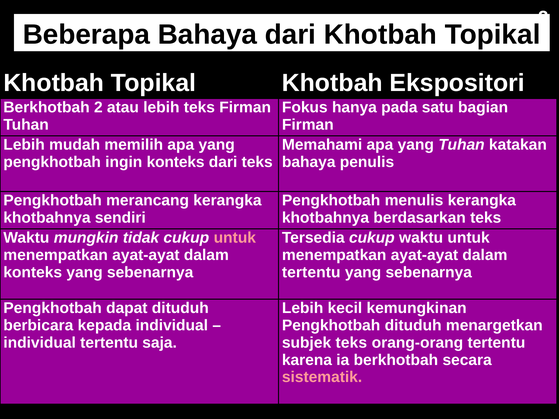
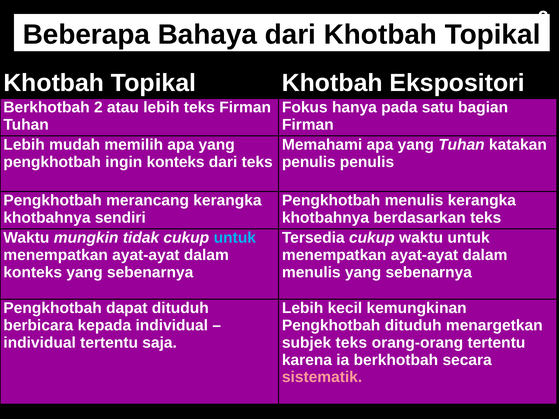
bahaya: bahaya -> penulis (309, 162)
untuk colour: pink -> light blue (235, 238)
tertentu: tertentu -> menulis (311, 273)
